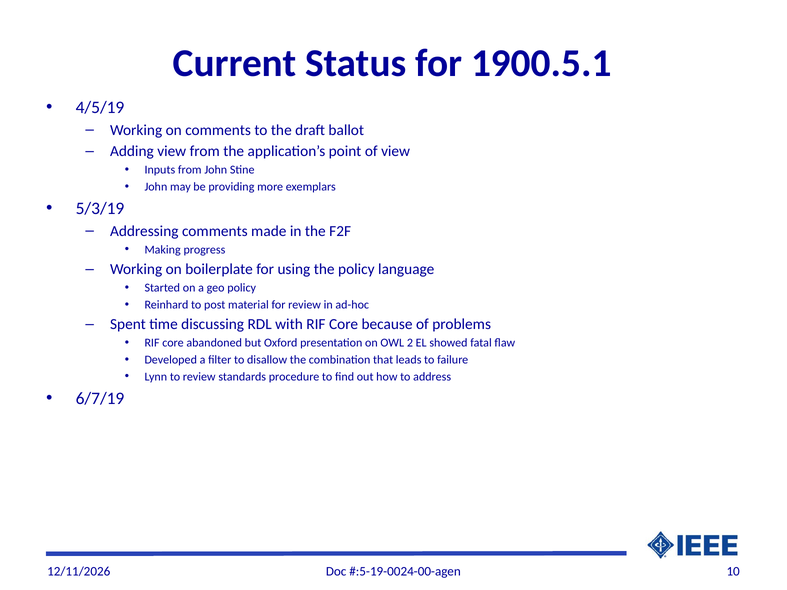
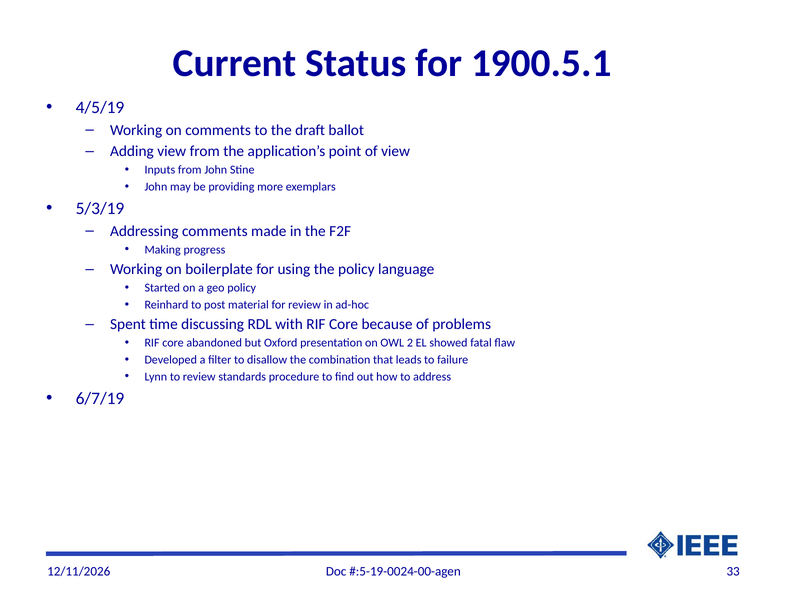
10: 10 -> 33 (733, 571)
